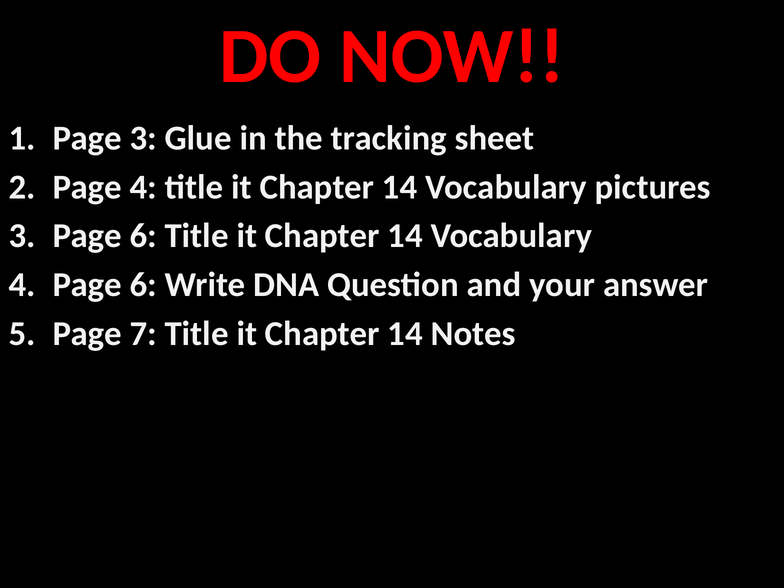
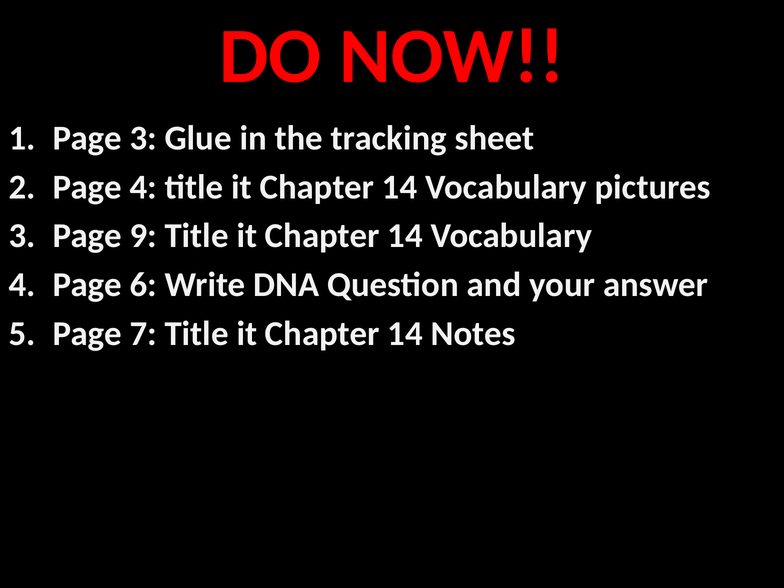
3 Page 6: 6 -> 9 (143, 236)
